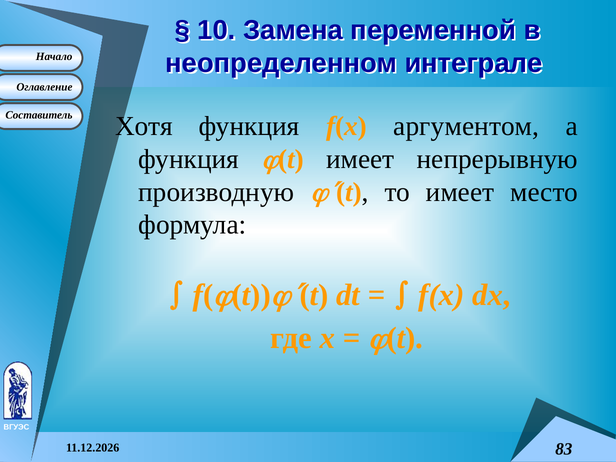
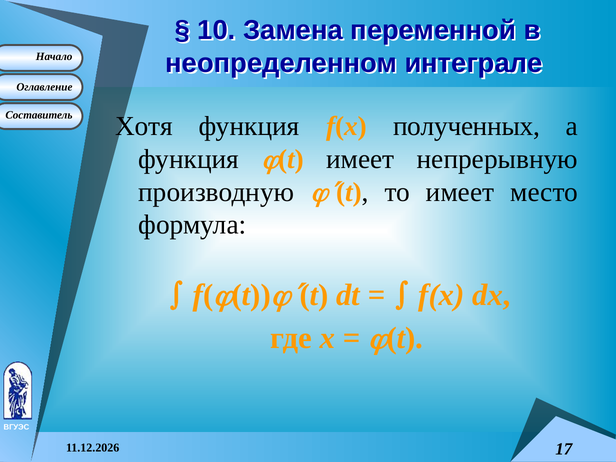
аргументом: аргументом -> полученных (467, 126)
83: 83 -> 17 (564, 449)
